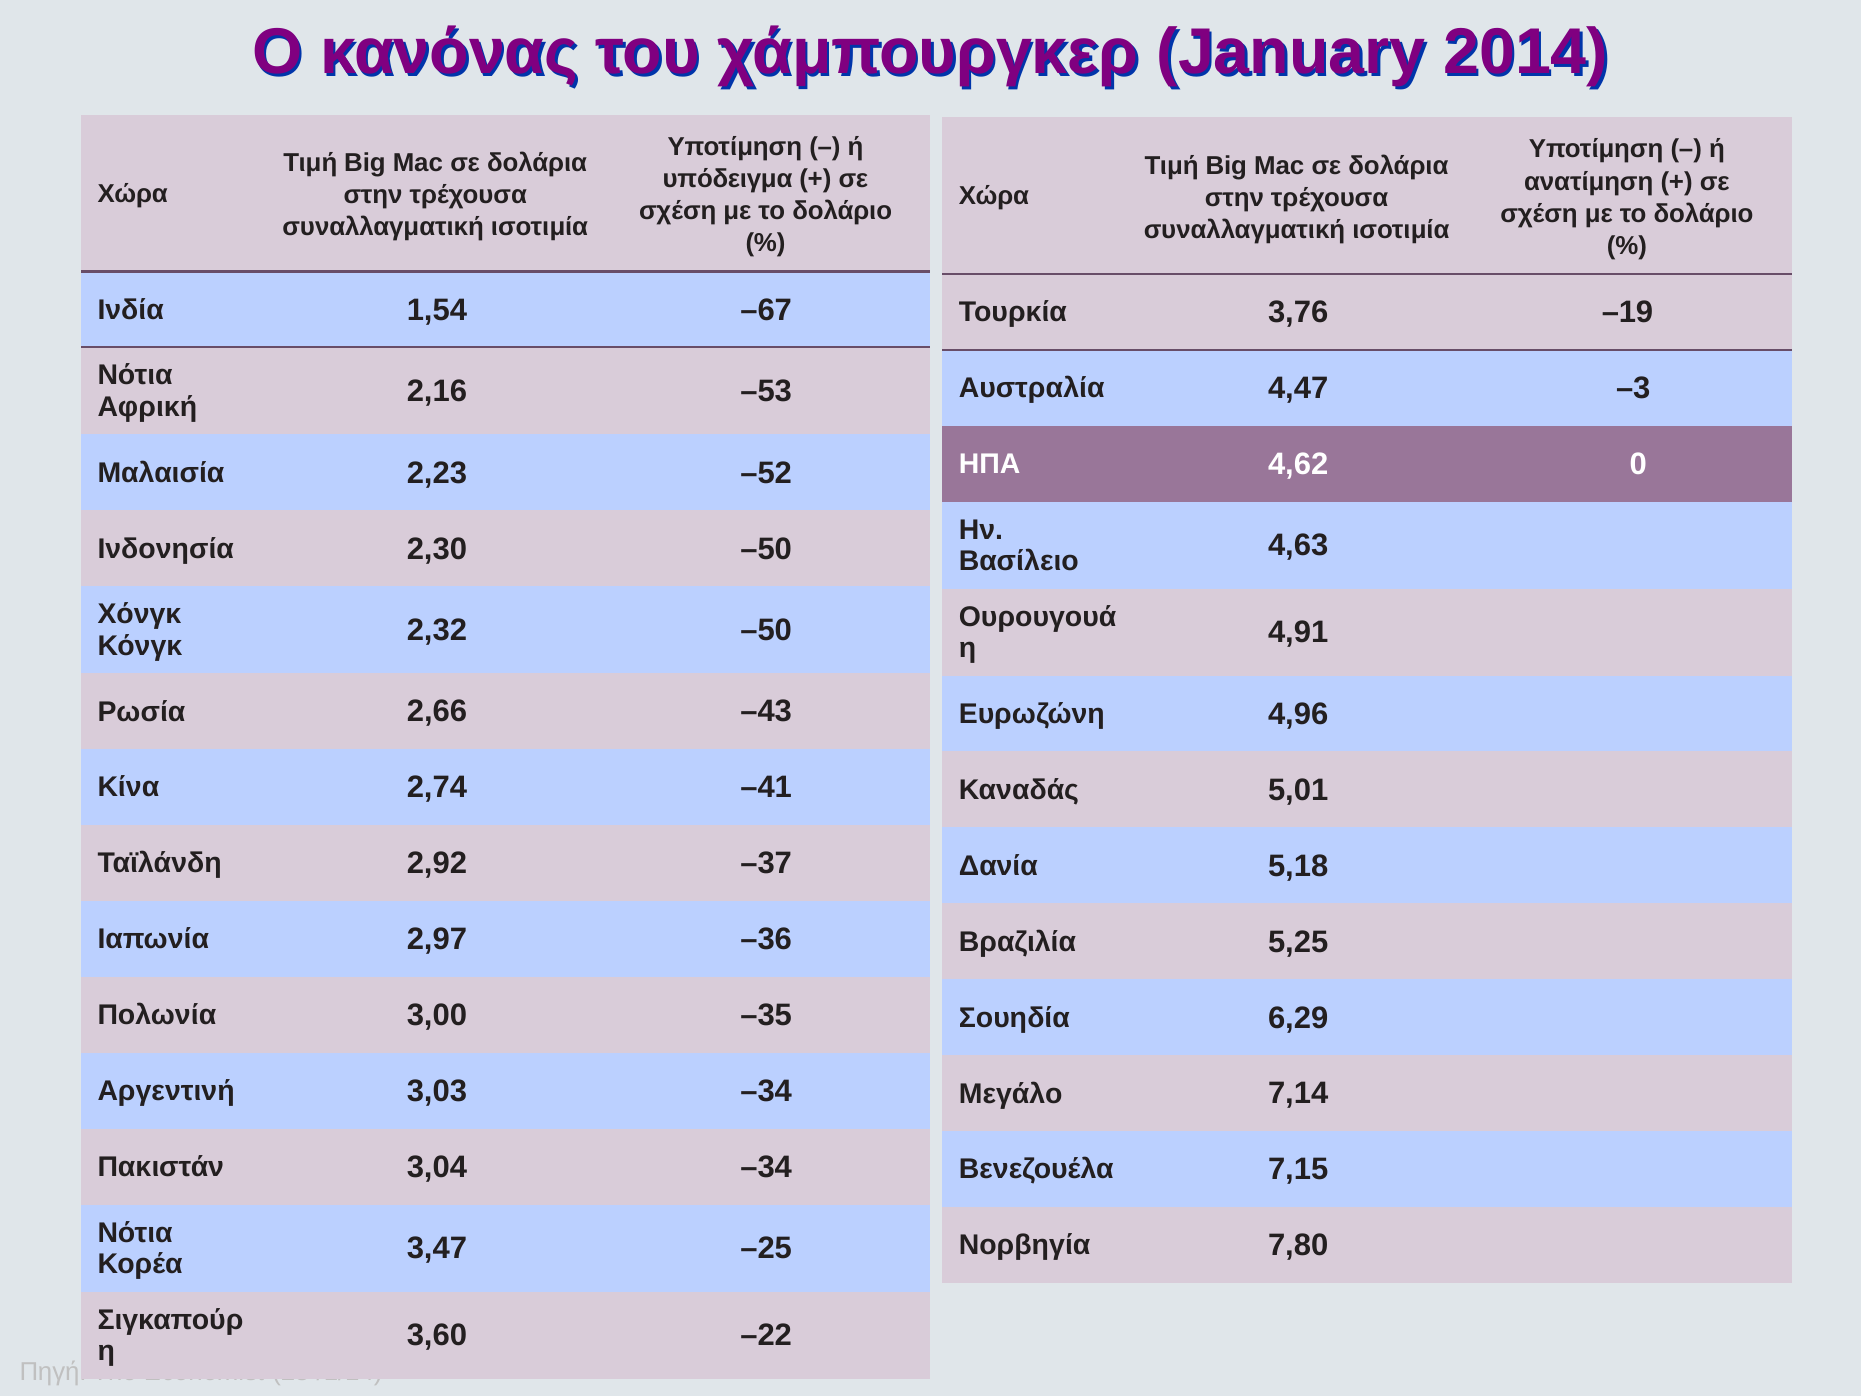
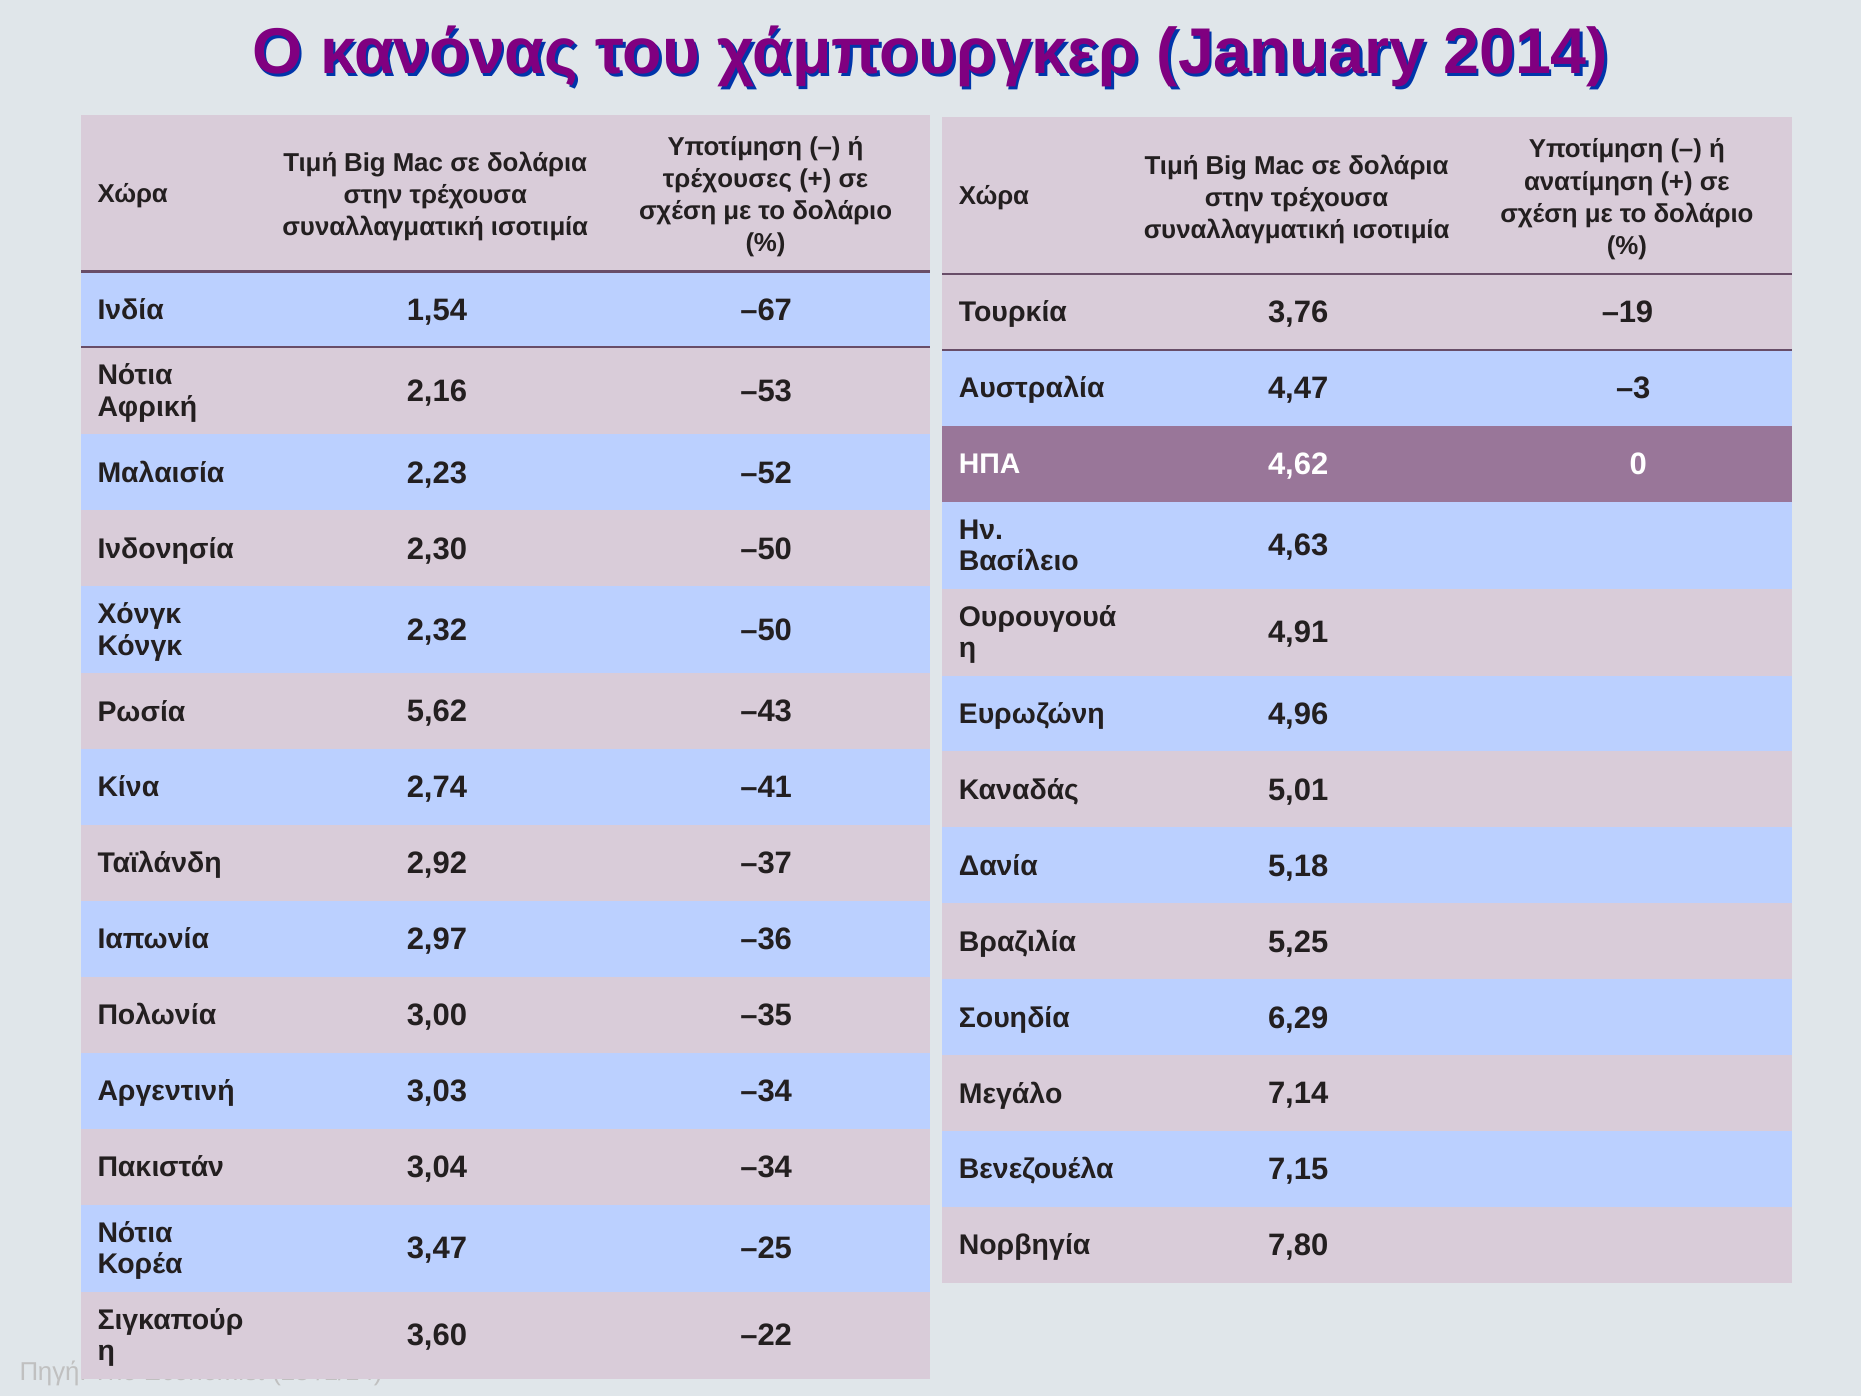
υπόδειγμα: υπόδειγμα -> τρέχουσες (727, 179)
2,66: 2,66 -> 5,62 (437, 712)
